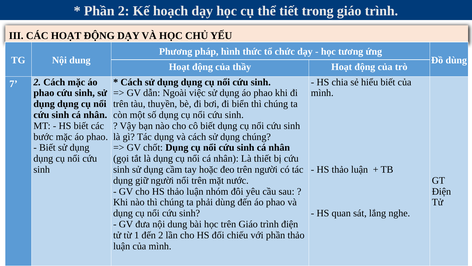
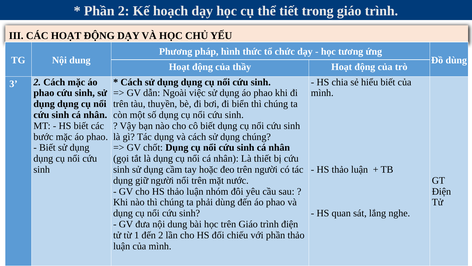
7: 7 -> 3 (13, 84)
